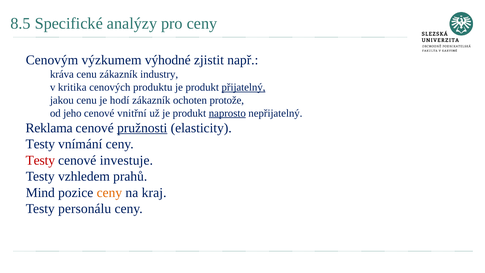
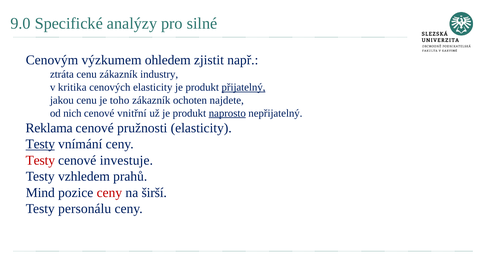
8.5: 8.5 -> 9.0 (21, 24)
pro ceny: ceny -> silné (202, 24)
výhodné: výhodné -> ohledem (168, 60)
kráva: kráva -> ztráta (62, 74)
cenových produktu: produktu -> elasticity (153, 87)
hodí: hodí -> toho (120, 100)
protože: protože -> najdete (227, 100)
jeho: jeho -> nich (72, 113)
pružnosti underline: present -> none (142, 128)
Testy underline: none -> present (40, 144)
ceny colour: orange -> red (109, 193)
kraj: kraj -> širší (154, 193)
